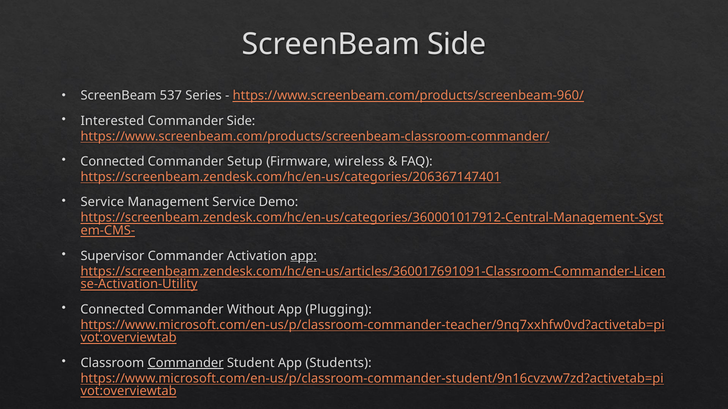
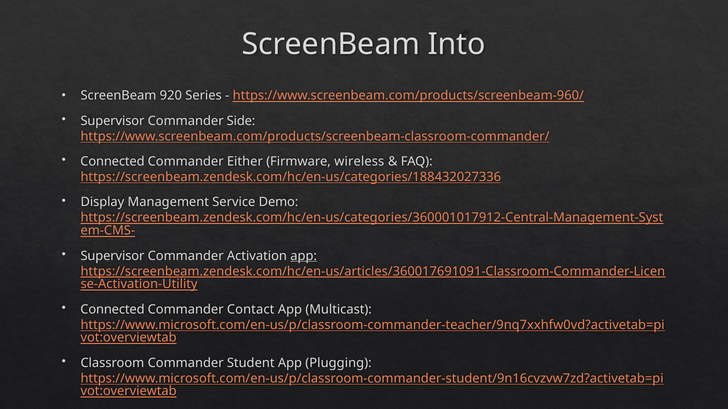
ScreenBeam Side: Side -> Into (457, 44)
537: 537 -> 920 (171, 96)
Interested: Interested -> Supervisor (112, 121)
Setup: Setup -> Either (245, 162)
https://screenbeam.zendesk.com/hc/en-us/categories/206367147401: https://screenbeam.zendesk.com/hc/en-us/categories/206367147401 -> https://screenbeam.zendesk.com/hc/en-us/categories/188432027336 (291, 177)
Service: Service -> Display (102, 202)
Without: Without -> Contact (251, 310)
Plugging: Plugging -> Multicast (339, 310)
Commander underline: present -> none (186, 363)
Students: Students -> Plugging (339, 363)
